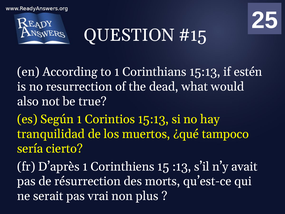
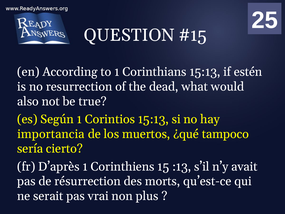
tranquilidad: tranquilidad -> importancia (51, 134)
